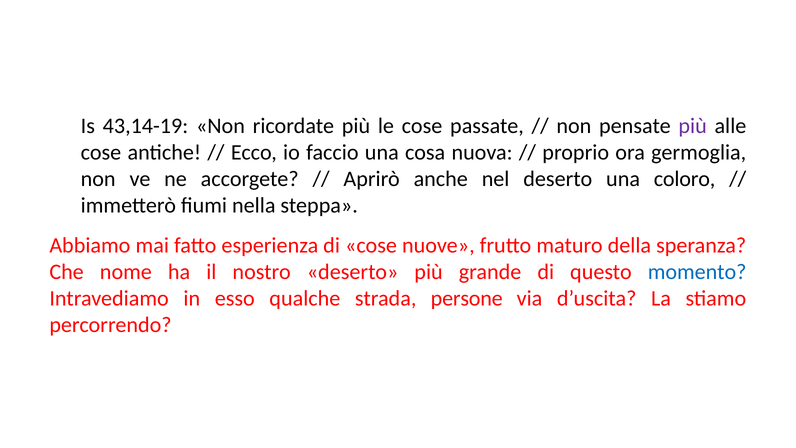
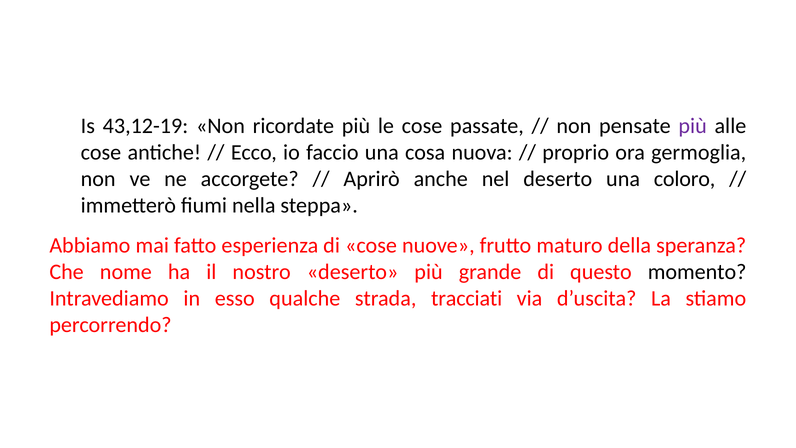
43,14-19: 43,14-19 -> 43,12-19 (145, 126)
momento colour: blue -> black (697, 272)
persone: persone -> tracciati (467, 298)
